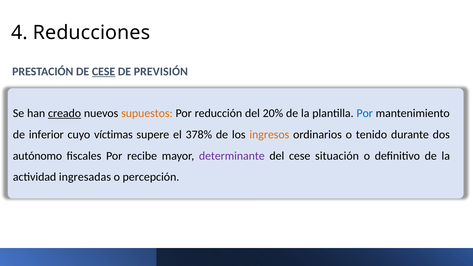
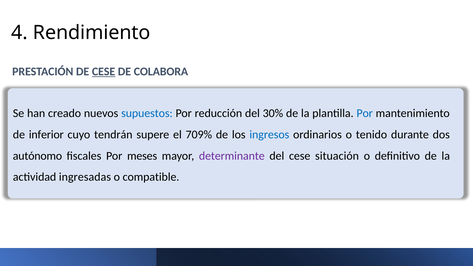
Reducciones: Reducciones -> Rendimiento (92, 33)
PREVISIÓN: PREVISIÓN -> COLABORA (161, 72)
creado underline: present -> none (65, 113)
supuestos colour: orange -> blue (147, 113)
20%: 20% -> 30% (273, 113)
víctimas: víctimas -> tendrán (113, 135)
378%: 378% -> 709% (199, 135)
ingresos colour: orange -> blue (269, 135)
recibe: recibe -> meses (142, 156)
percepción: percepción -> compatible (151, 177)
